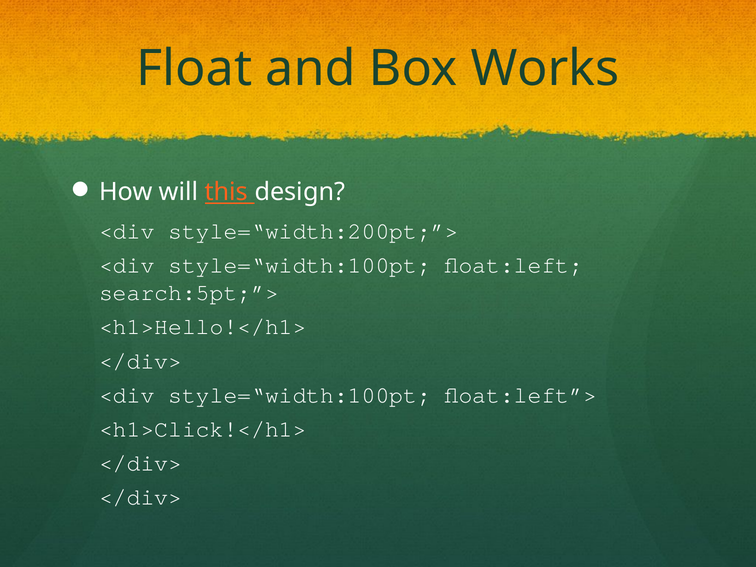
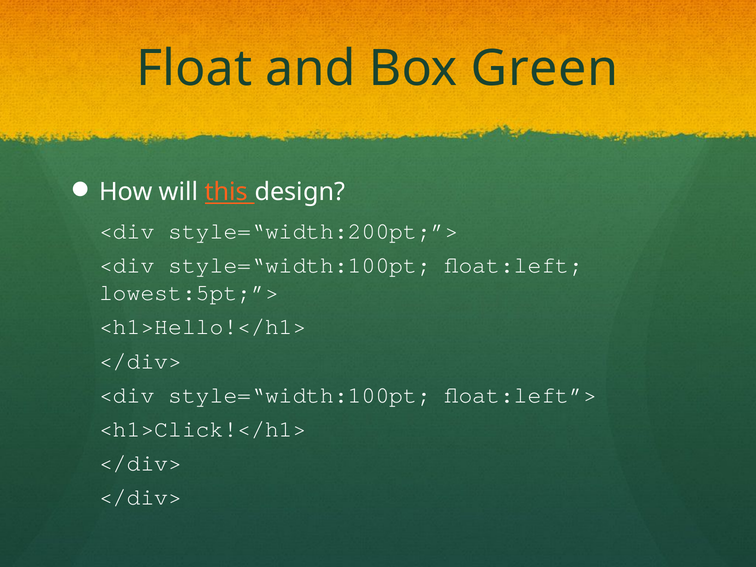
Works: Works -> Green (545, 69)
search:5pt;”>: search:5pt;”> -> lowest:5pt;”> (189, 293)
